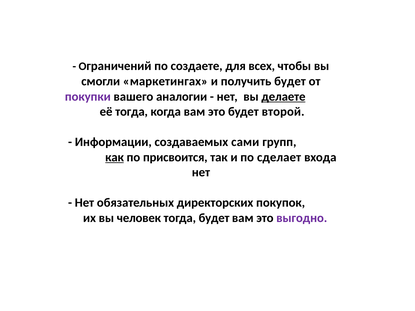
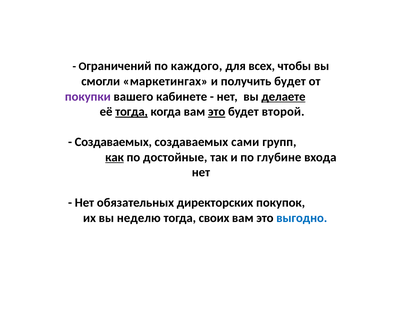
создаете: создаете -> каждого (197, 66)
аналогии: аналогии -> кабинете (182, 97)
тогда underline: none -> present (132, 112)
это underline: none -> present (217, 112)
Информации: Информации -> Создаваемых (113, 142)
присвоится: присвоится -> достойные (175, 157)
сделает: сделает -> глубине (279, 157)
человек: человек -> неделю (139, 218)
тогда будет: будет -> своих (214, 218)
выгодно colour: purple -> blue (302, 218)
